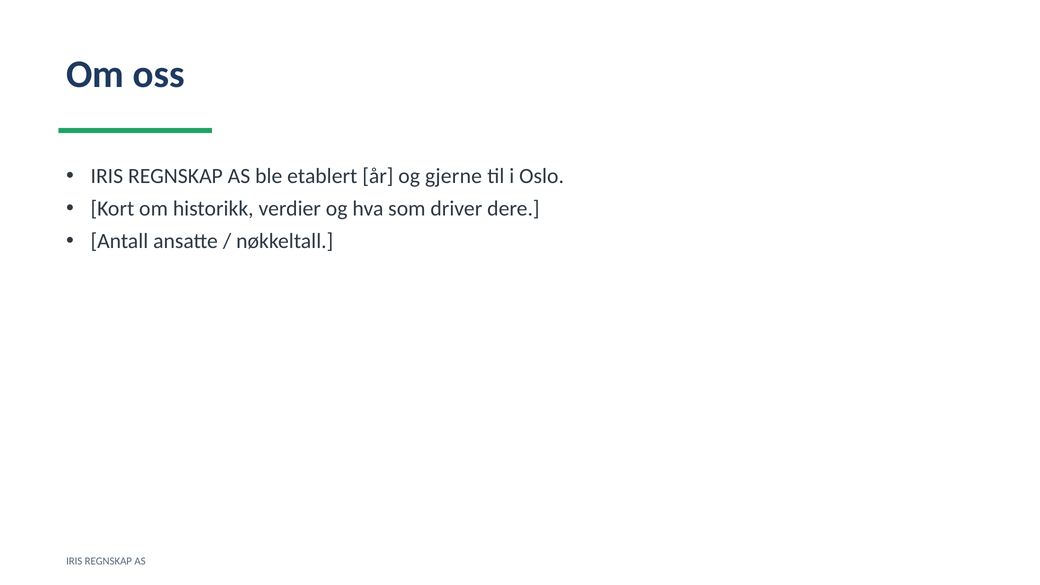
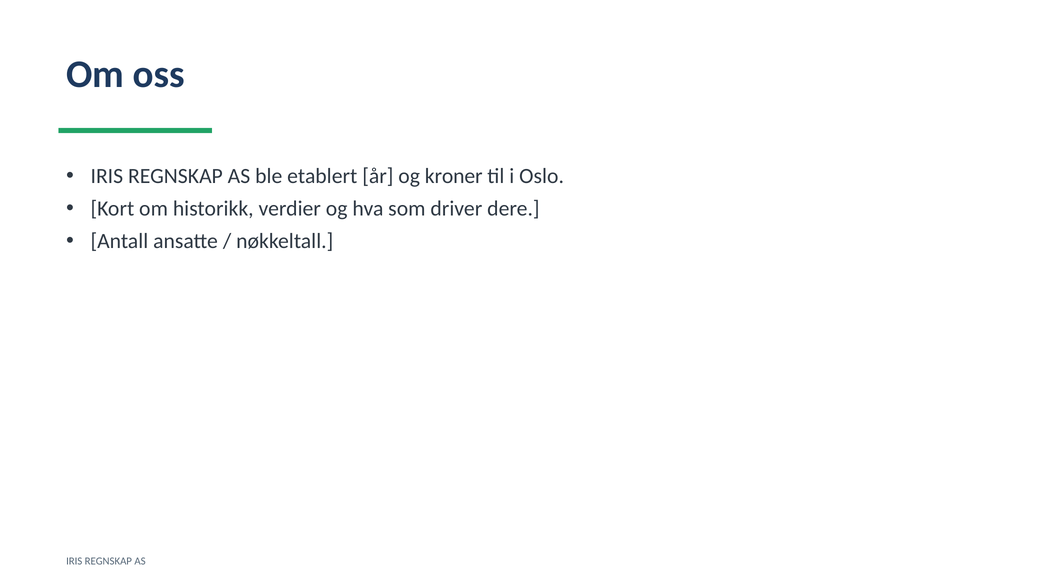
gjerne: gjerne -> kroner (454, 176)
